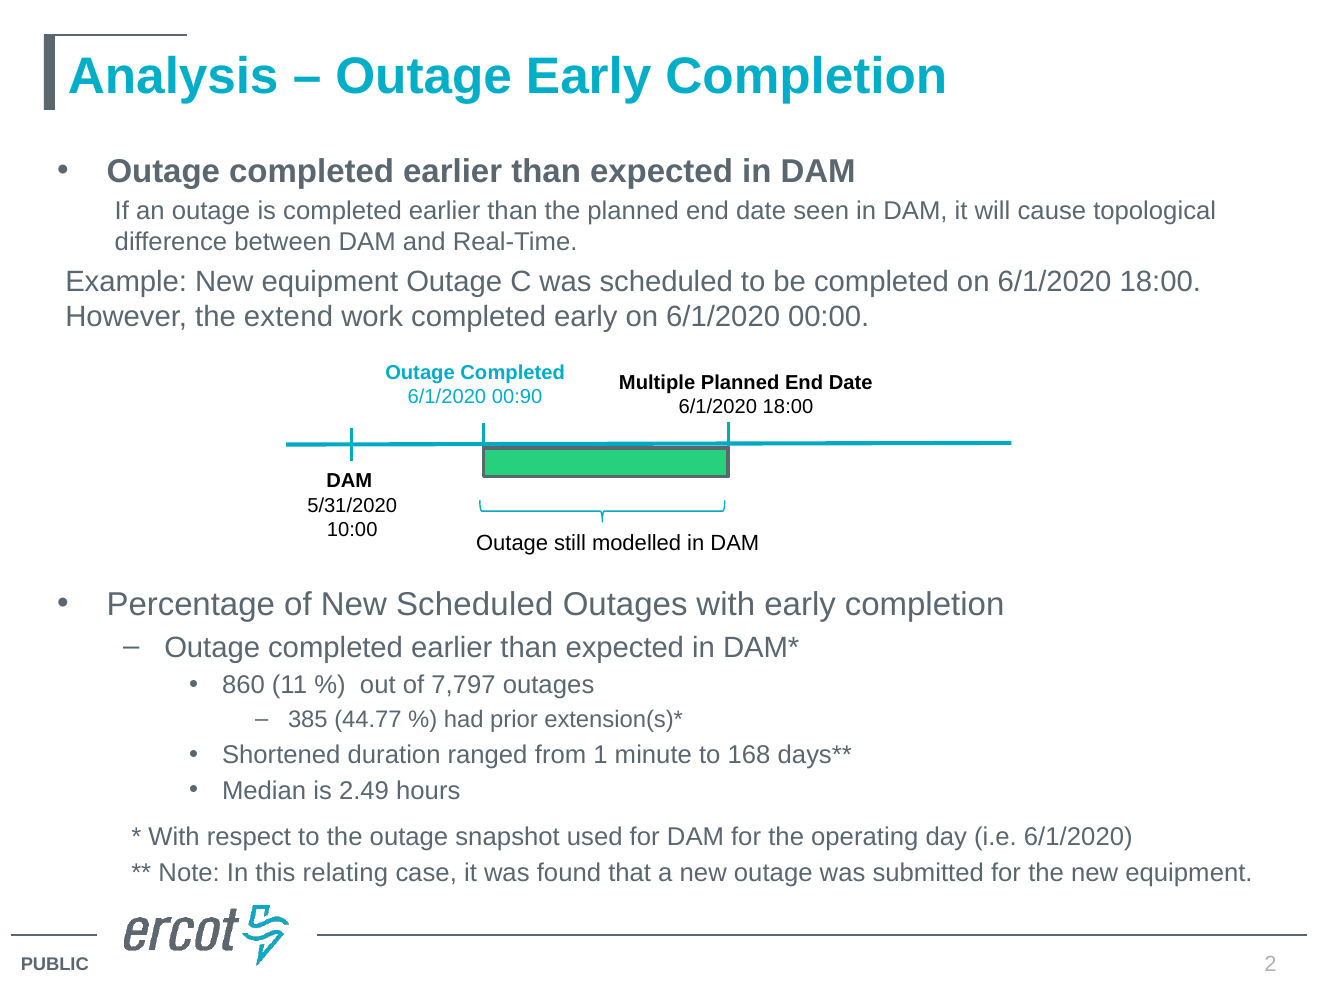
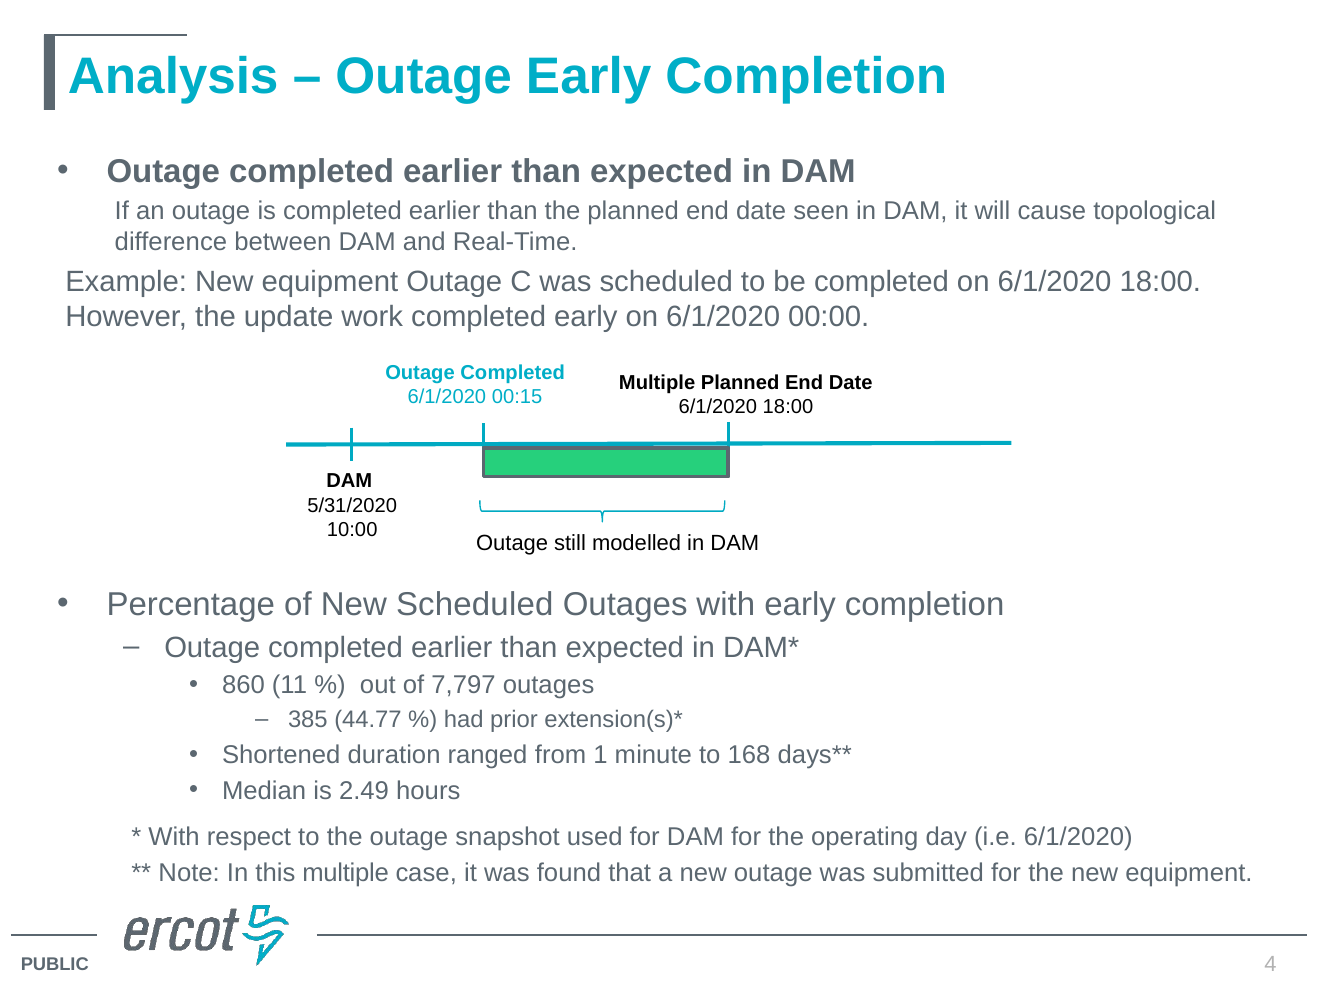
extend: extend -> update (289, 317)
00:90: 00:90 -> 00:15 (517, 397)
this relating: relating -> multiple (346, 873)
2: 2 -> 4 (1271, 965)
